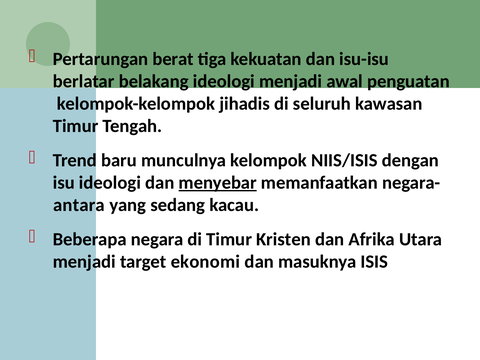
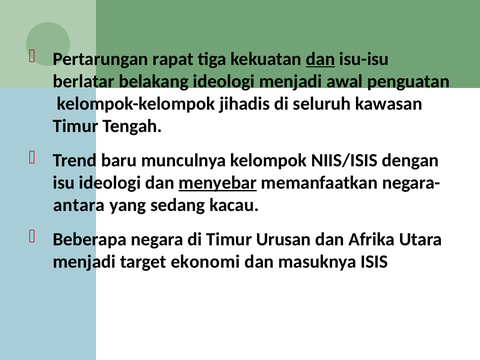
berat: berat -> rapat (173, 59)
dan underline: none -> present (320, 59)
Kristen: Kristen -> Urusan (284, 239)
